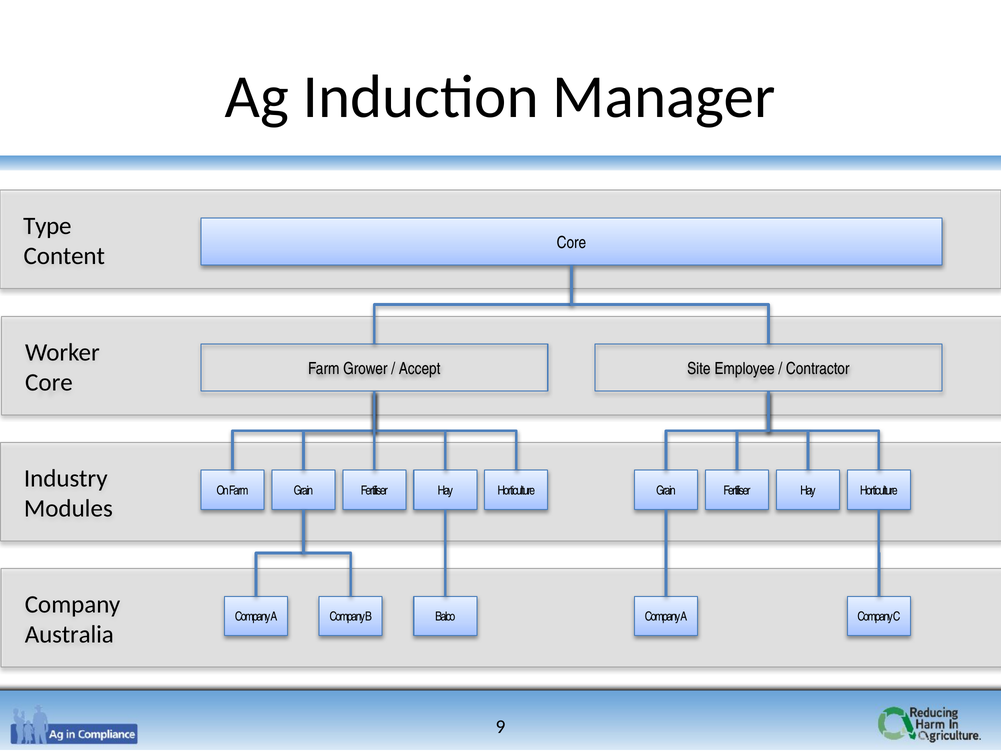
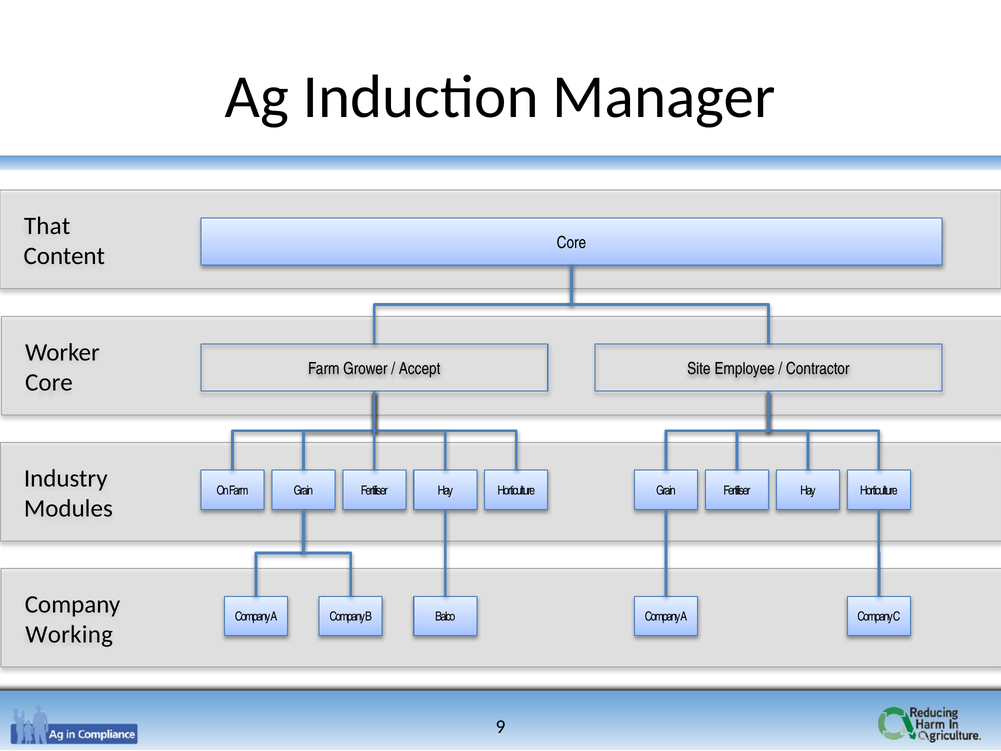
Type: Type -> That (47, 226)
Australia: Australia -> Working (69, 635)
